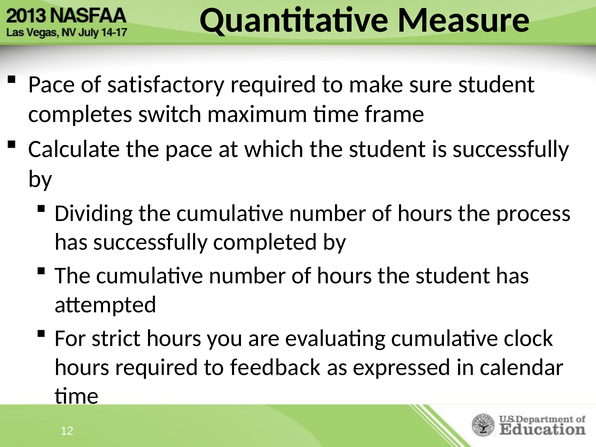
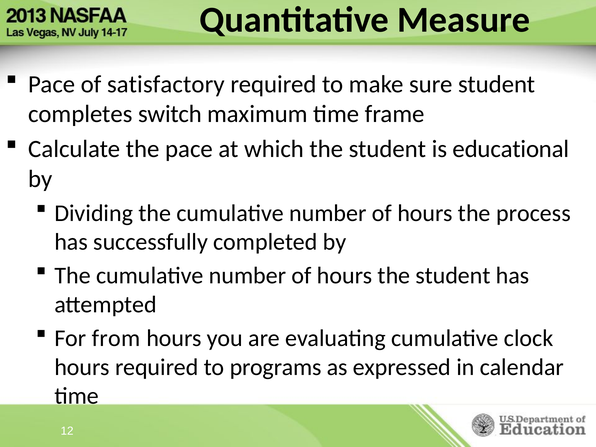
is successfully: successfully -> educational (511, 149)
strict: strict -> from (116, 338)
feedback: feedback -> programs (276, 367)
